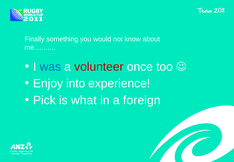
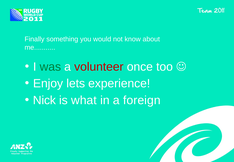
was colour: blue -> green (50, 67)
into: into -> lets (76, 83)
Pick: Pick -> Nick (44, 100)
